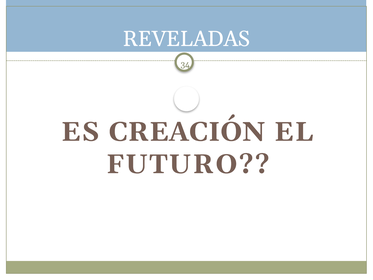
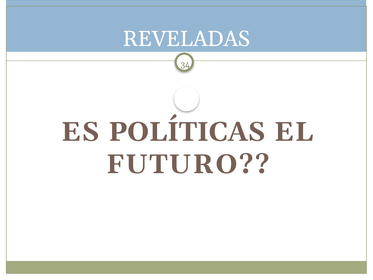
CREACIÓN: CREACIÓN -> POLÍTICAS (187, 132)
